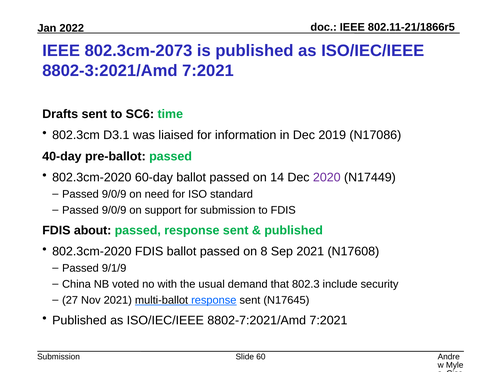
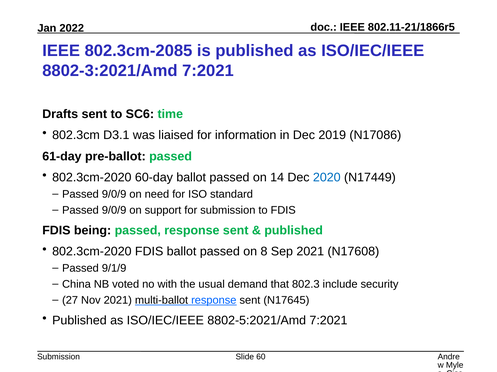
802.3cm-2073: 802.3cm-2073 -> 802.3cm-2085 (138, 51)
40-day: 40-day -> 61-day (62, 157)
2020 colour: purple -> blue (327, 178)
about: about -> being (93, 231)
8802-7:2021/Amd: 8802-7:2021/Amd -> 8802-5:2021/Amd (257, 321)
